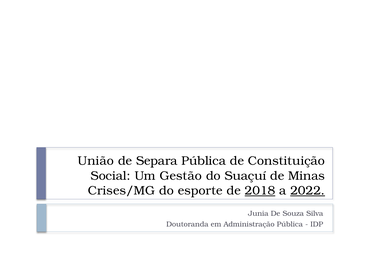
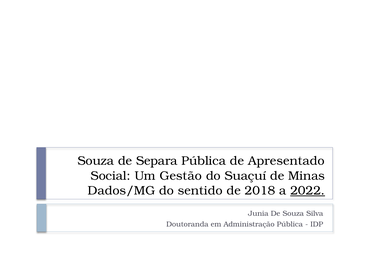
União: União -> Souza (96, 161)
Constituição: Constituição -> Apresentado (286, 161)
Crises/MG: Crises/MG -> Dados/MG (121, 191)
esporte: esporte -> sentido (200, 191)
2018 underline: present -> none (260, 191)
